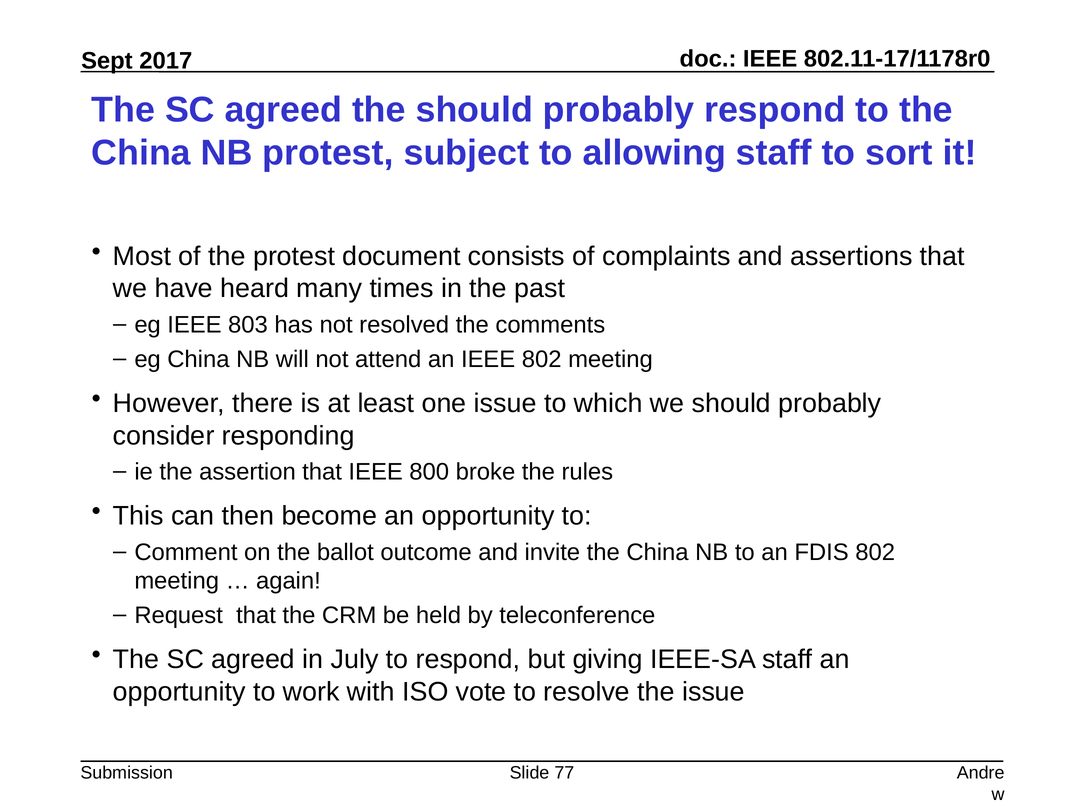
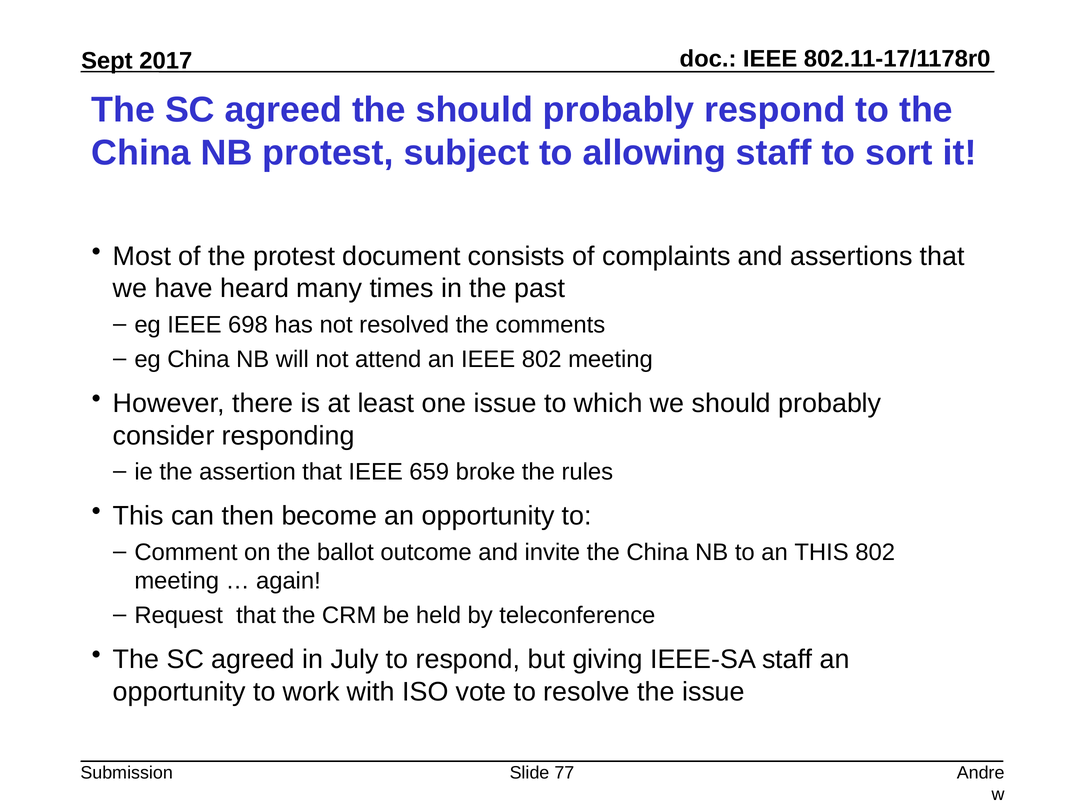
803: 803 -> 698 (248, 325)
800: 800 -> 659 (429, 472)
an FDIS: FDIS -> THIS (822, 552)
